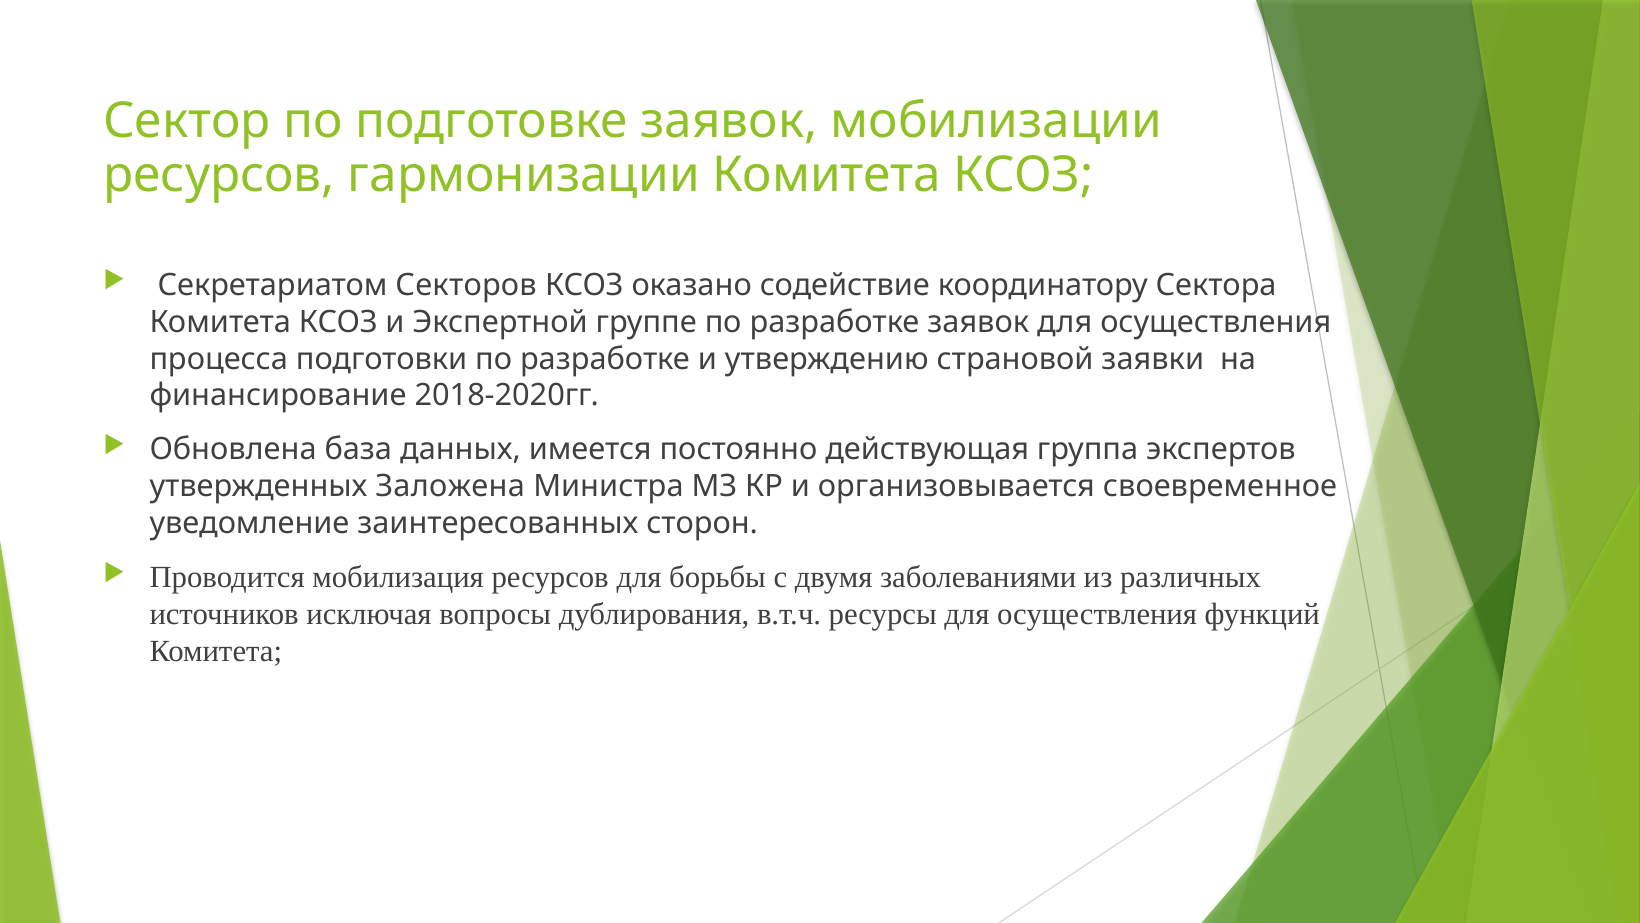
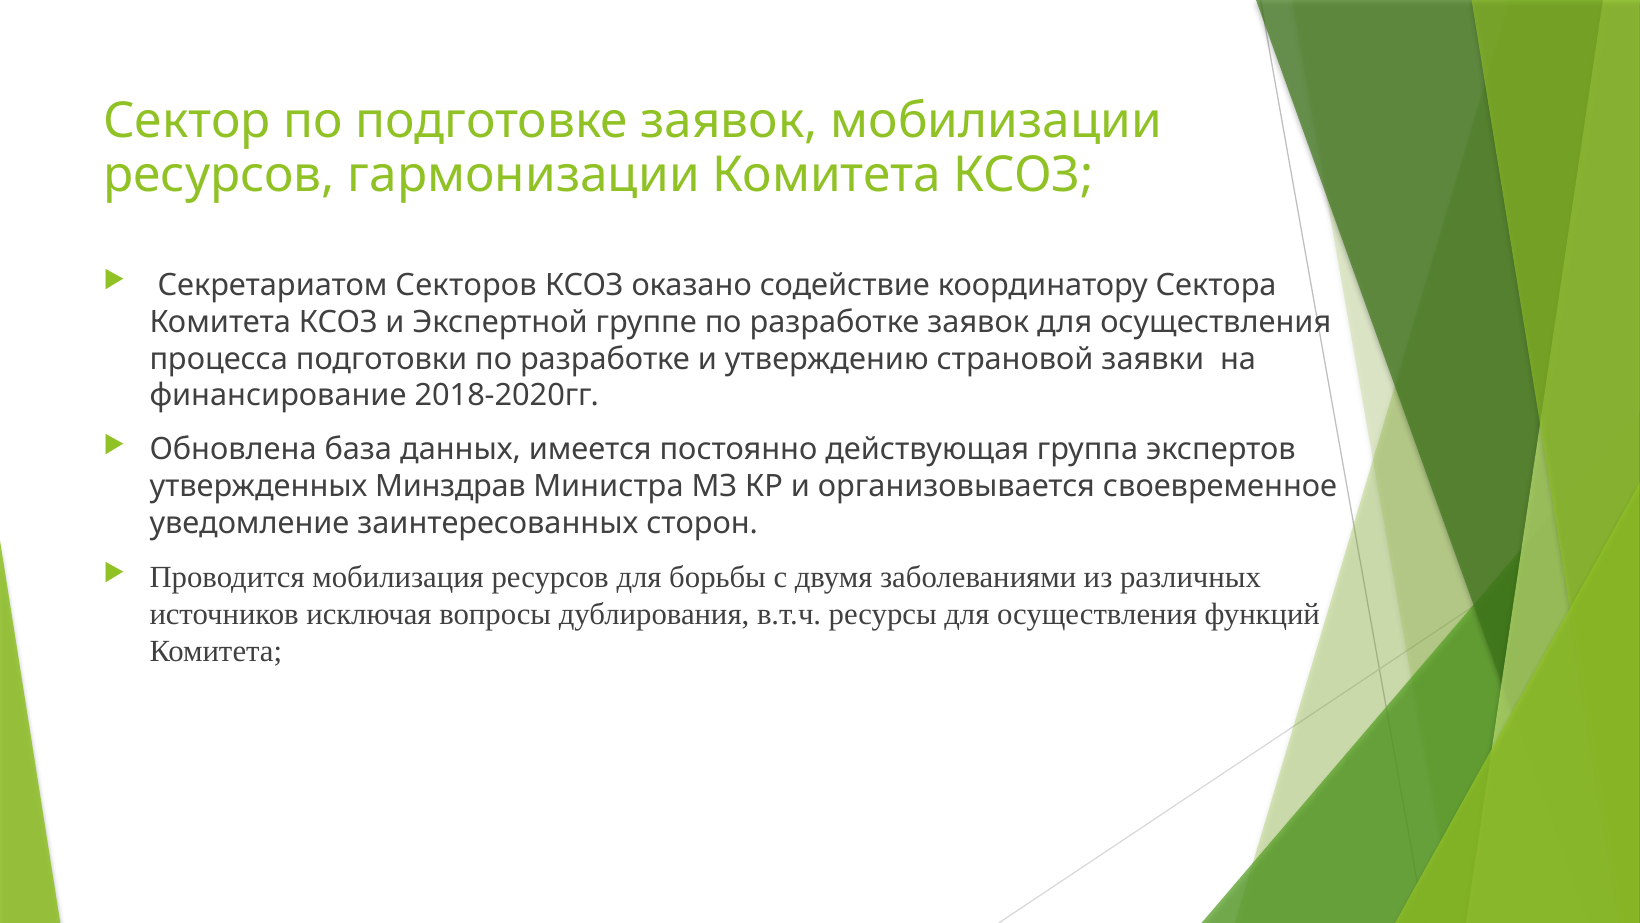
Заложена: Заложена -> Минздрав (450, 486)
